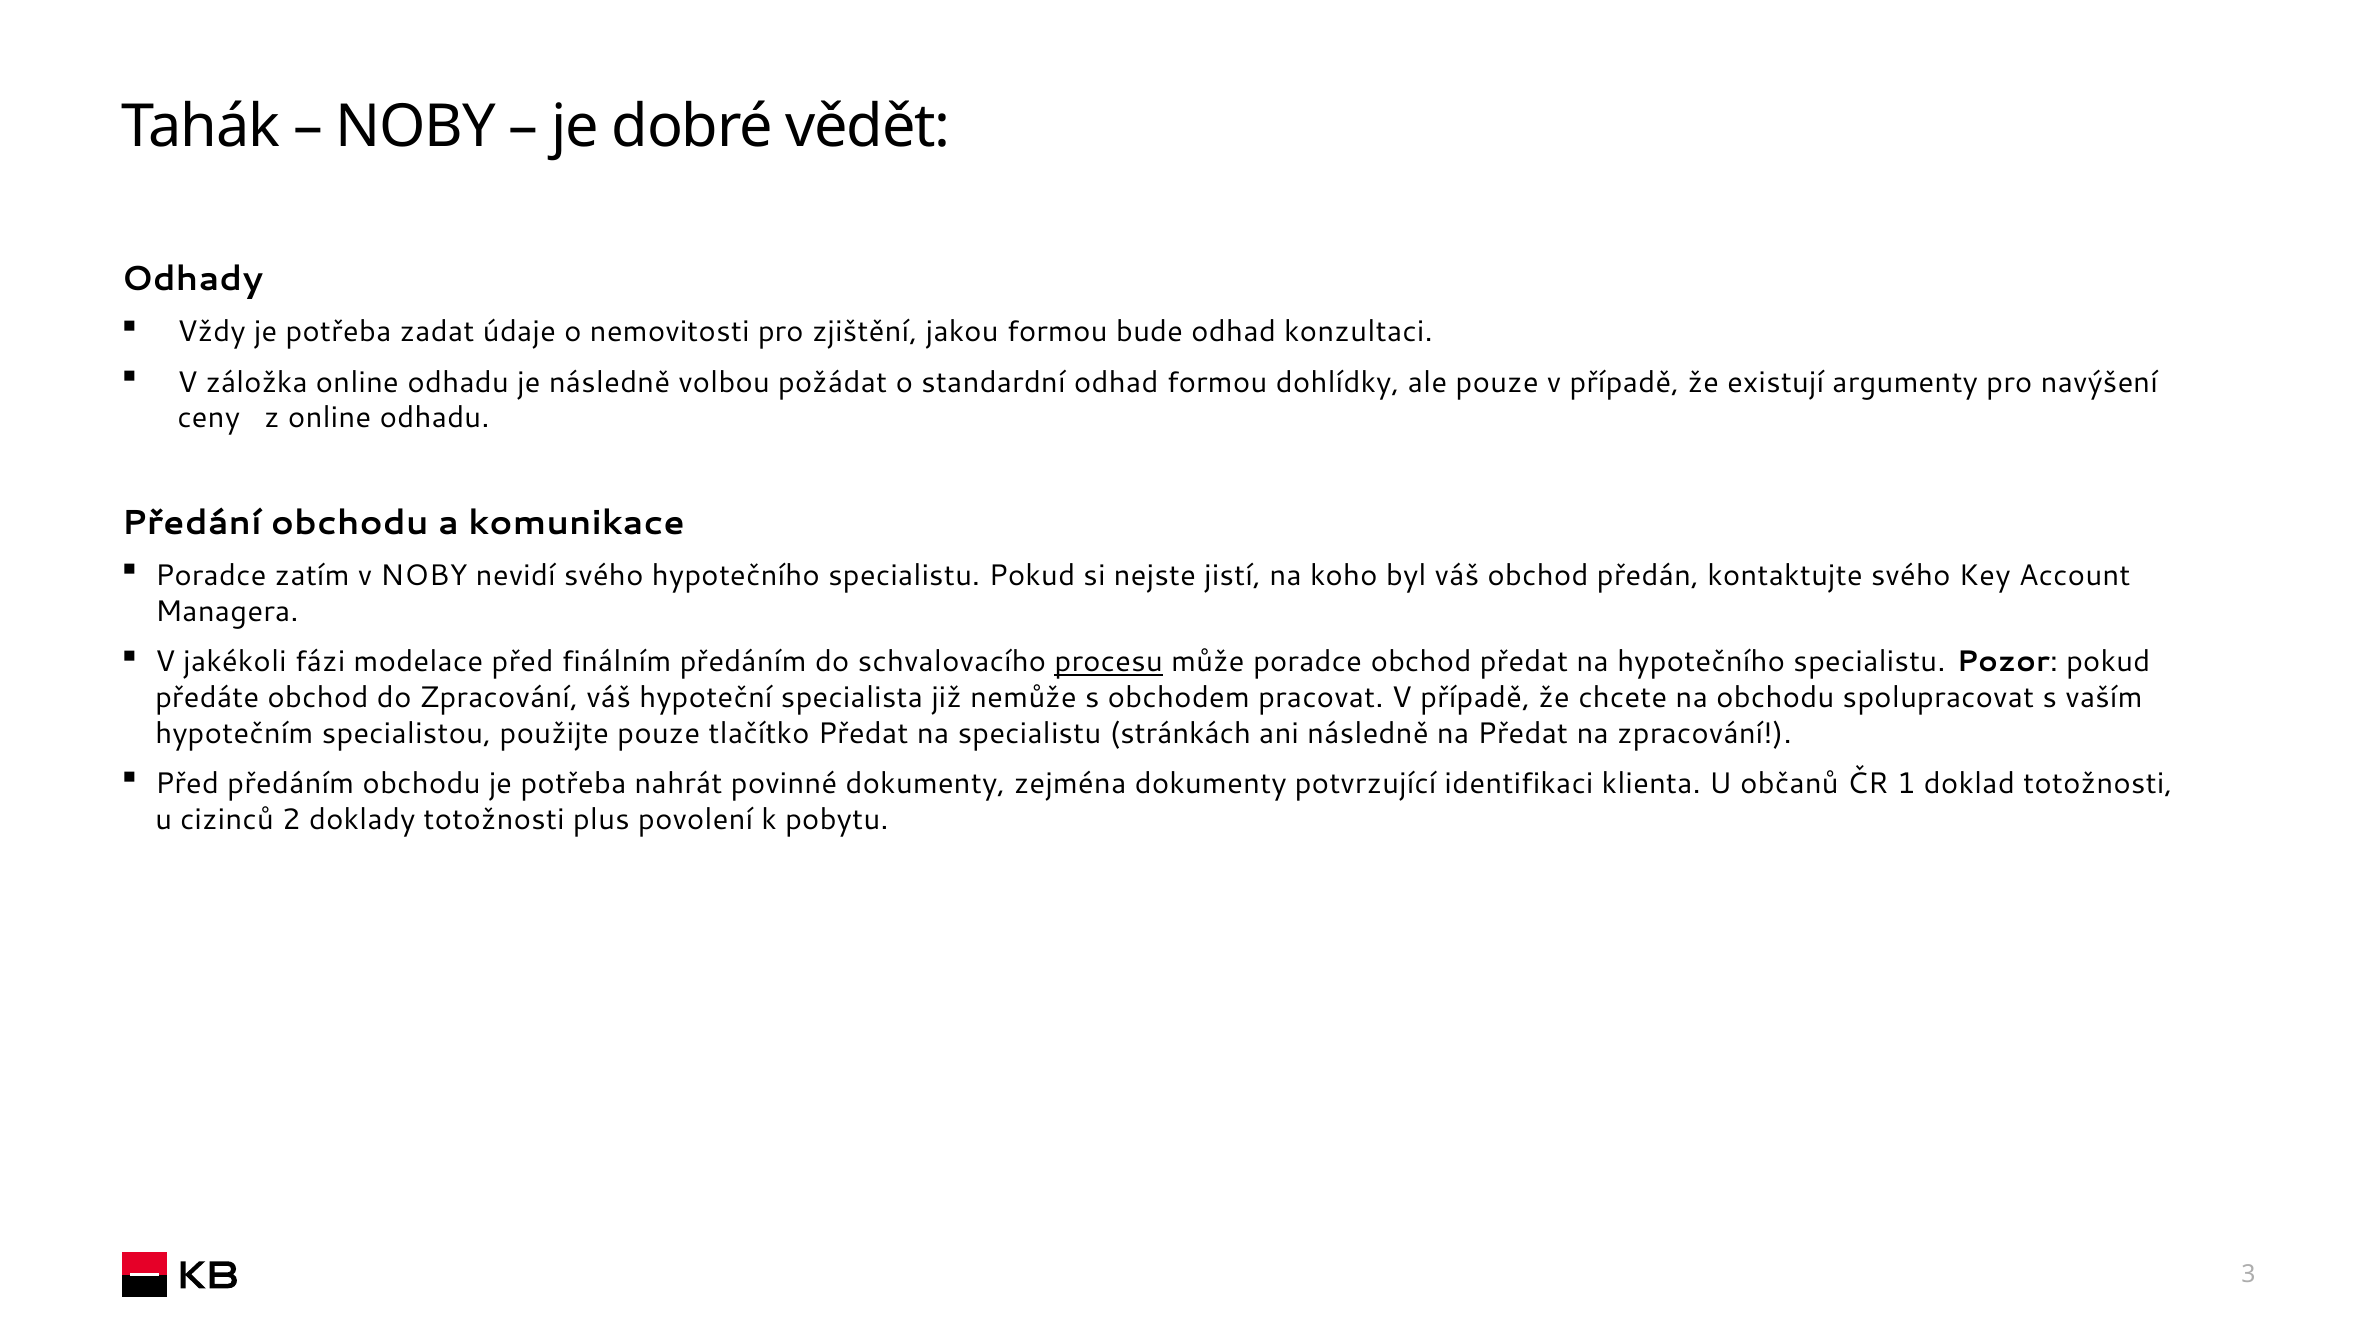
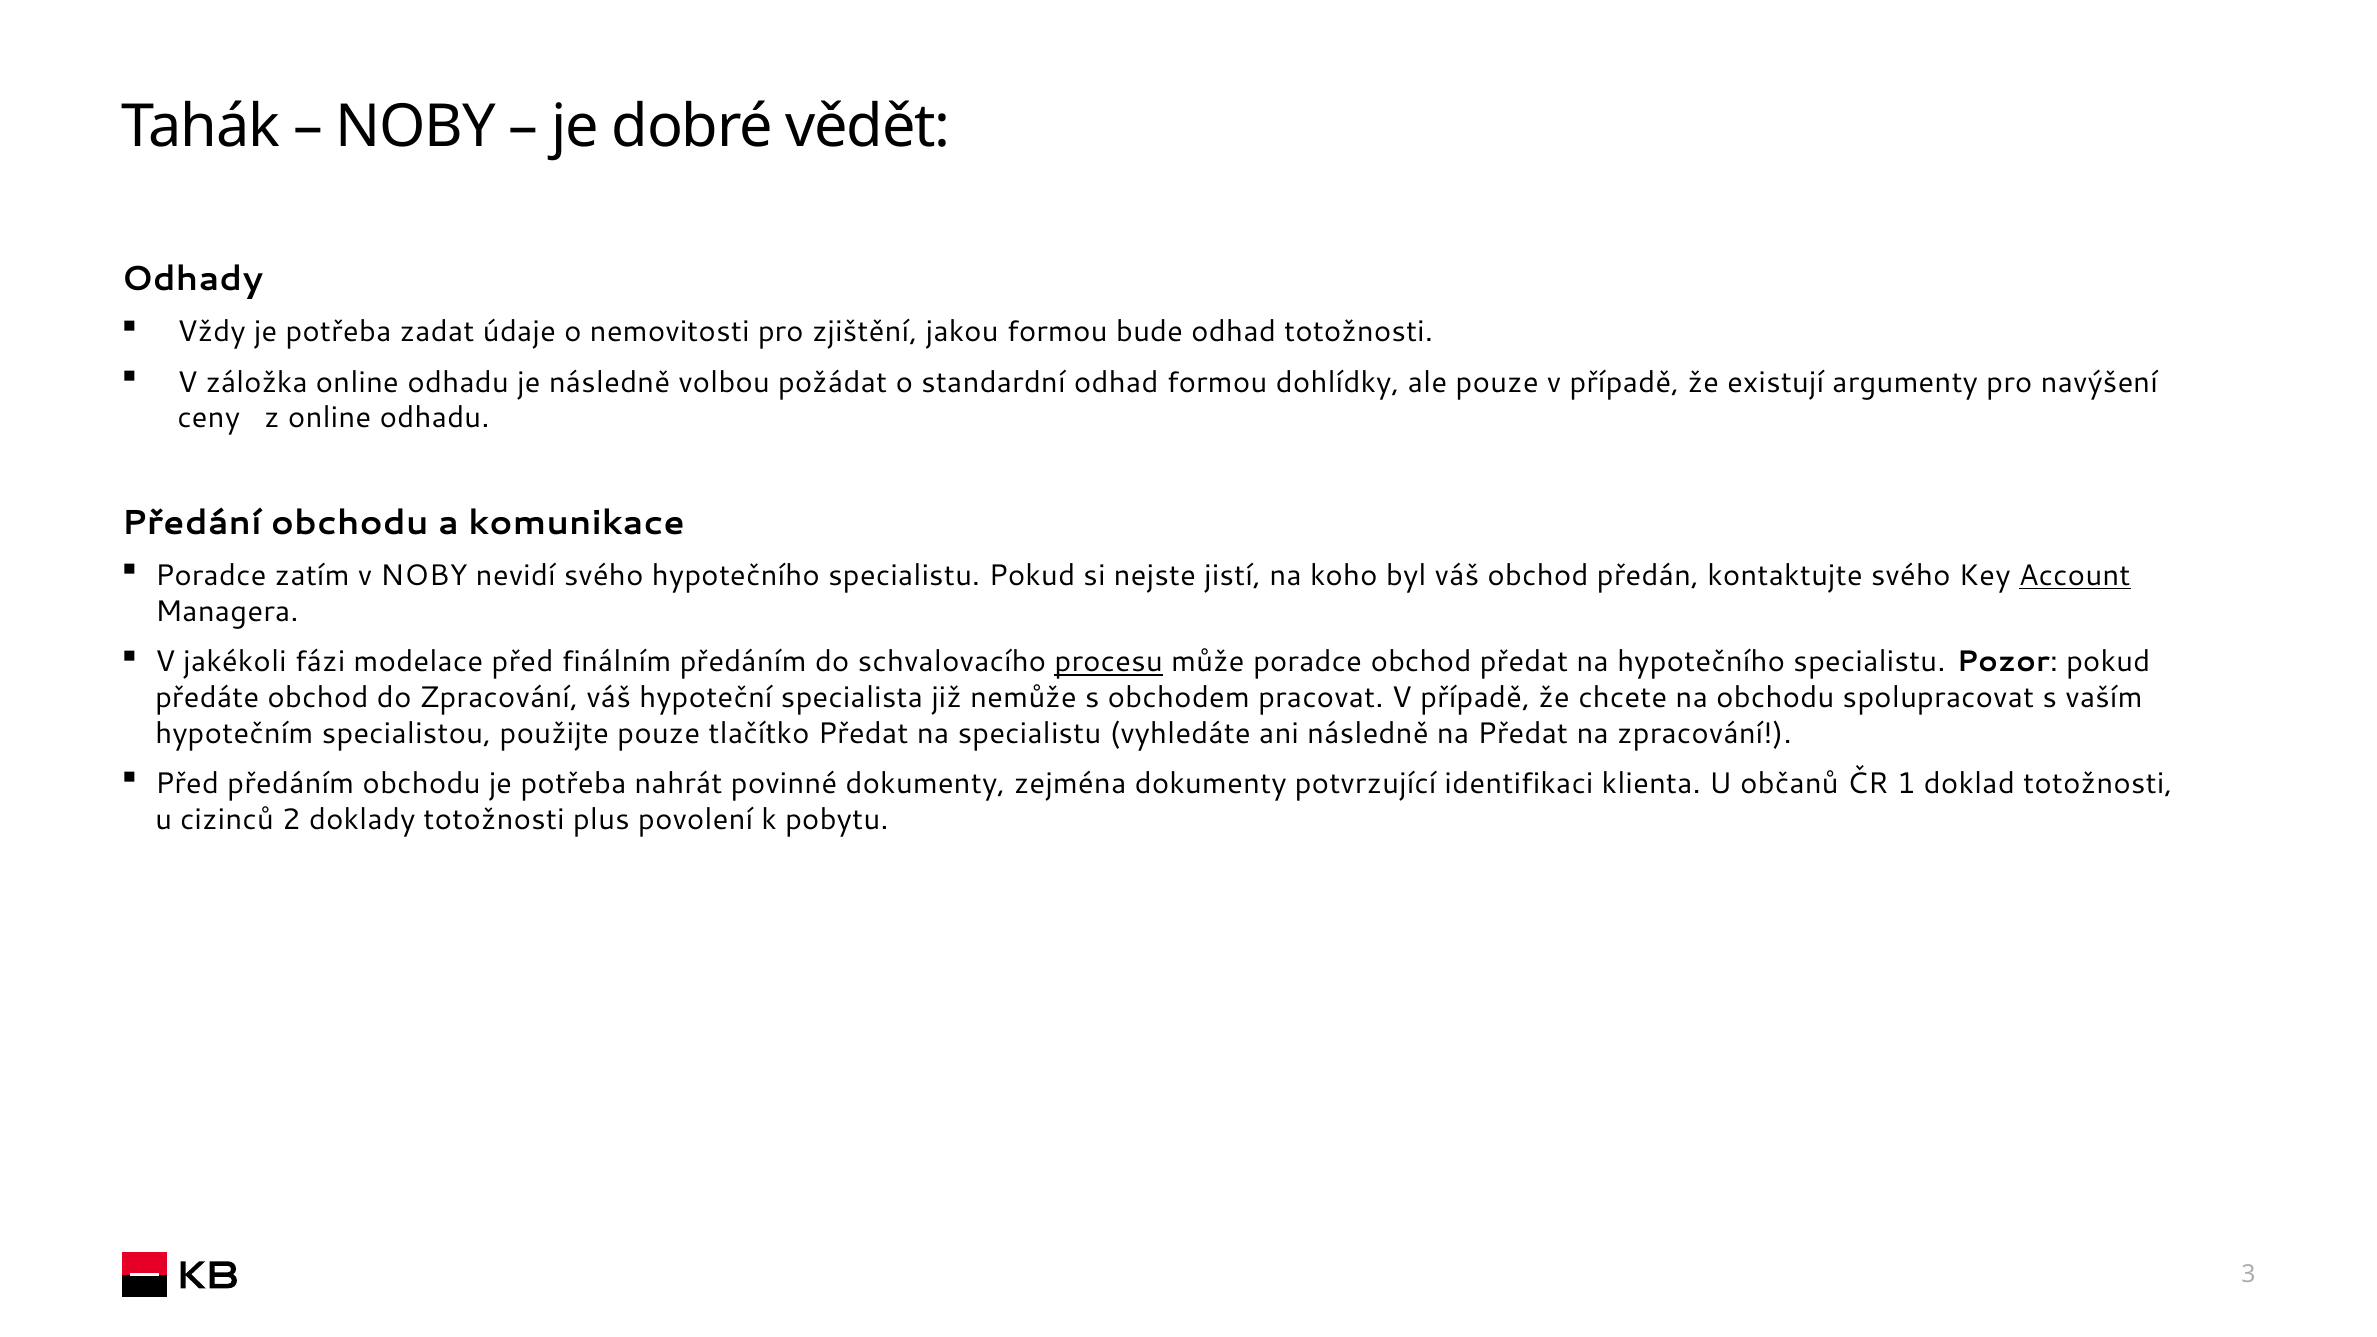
odhad konzultaci: konzultaci -> totožnosti (1359, 332)
Account underline: none -> present (2075, 576)
stránkách: stránkách -> vyhledáte (1180, 733)
